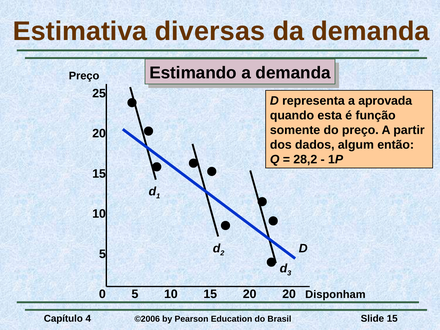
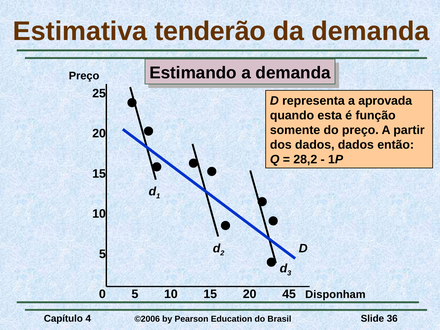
diversas: diversas -> tenderão (210, 31)
dados algum: algum -> dados (356, 145)
20 20: 20 -> 45 (289, 294)
Slide 15: 15 -> 36 (392, 319)
